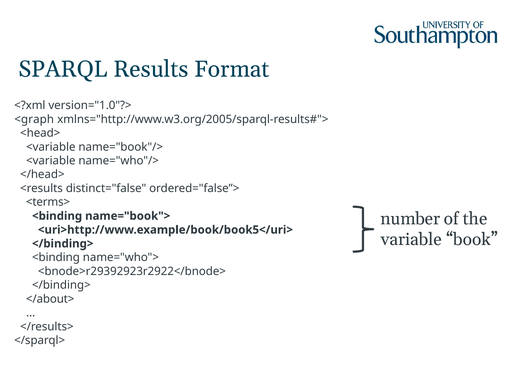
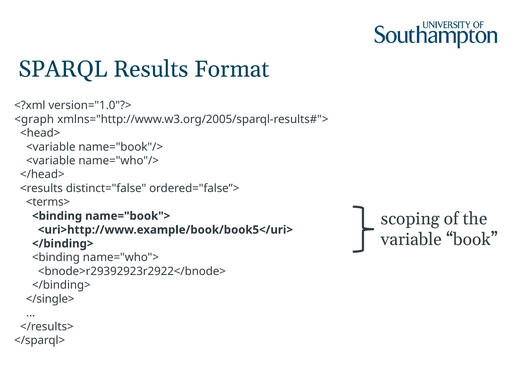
number: number -> scoping (410, 218)
</about>: </about> -> </single> (50, 299)
